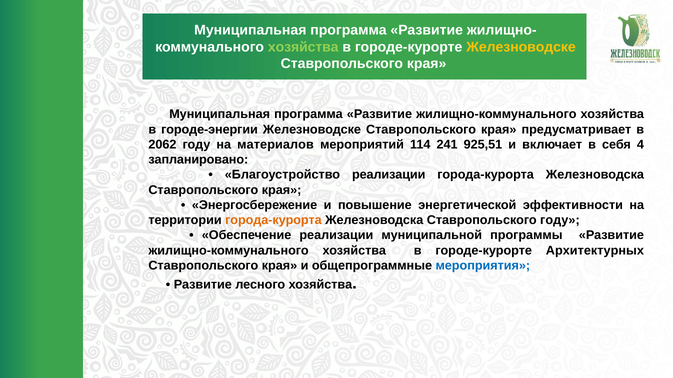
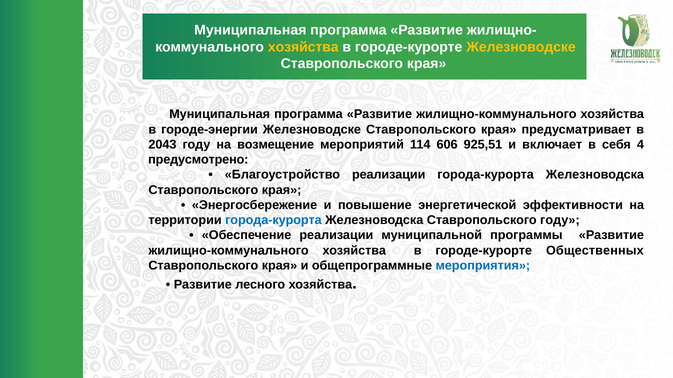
хозяйства colour: light green -> yellow (303, 47)
2062: 2062 -> 2043 (162, 145)
материалов: материалов -> возмещение (276, 145)
241: 241 -> 606 (447, 145)
запланировано: запланировано -> предусмотрено (198, 160)
города-курорта colour: orange -> blue (273, 220)
Архитектурных: Архитектурных -> Общественных (595, 251)
